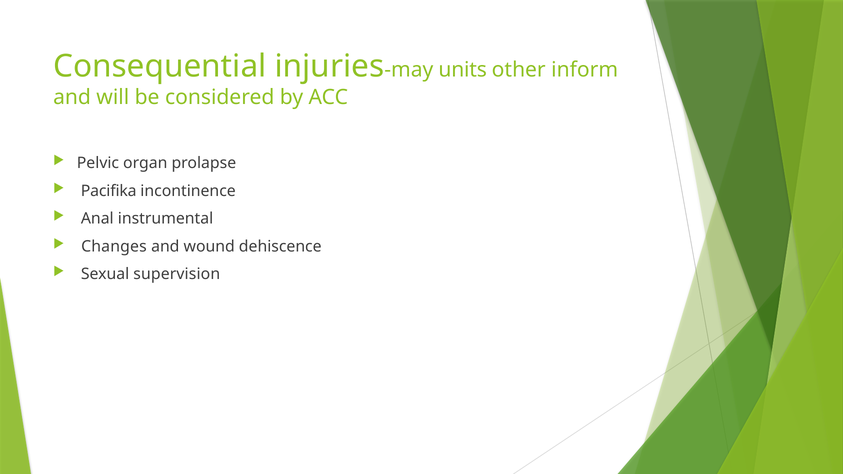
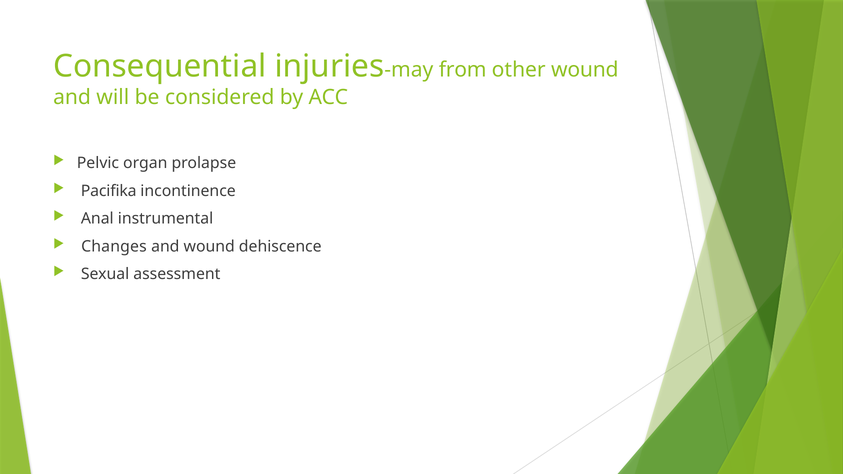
units: units -> from (463, 70)
other inform: inform -> wound (585, 70)
supervision: supervision -> assessment (177, 274)
